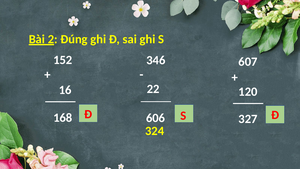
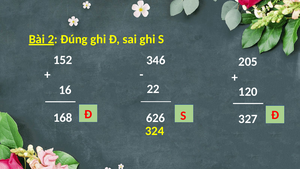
607: 607 -> 205 (248, 62)
606: 606 -> 626 (156, 118)
